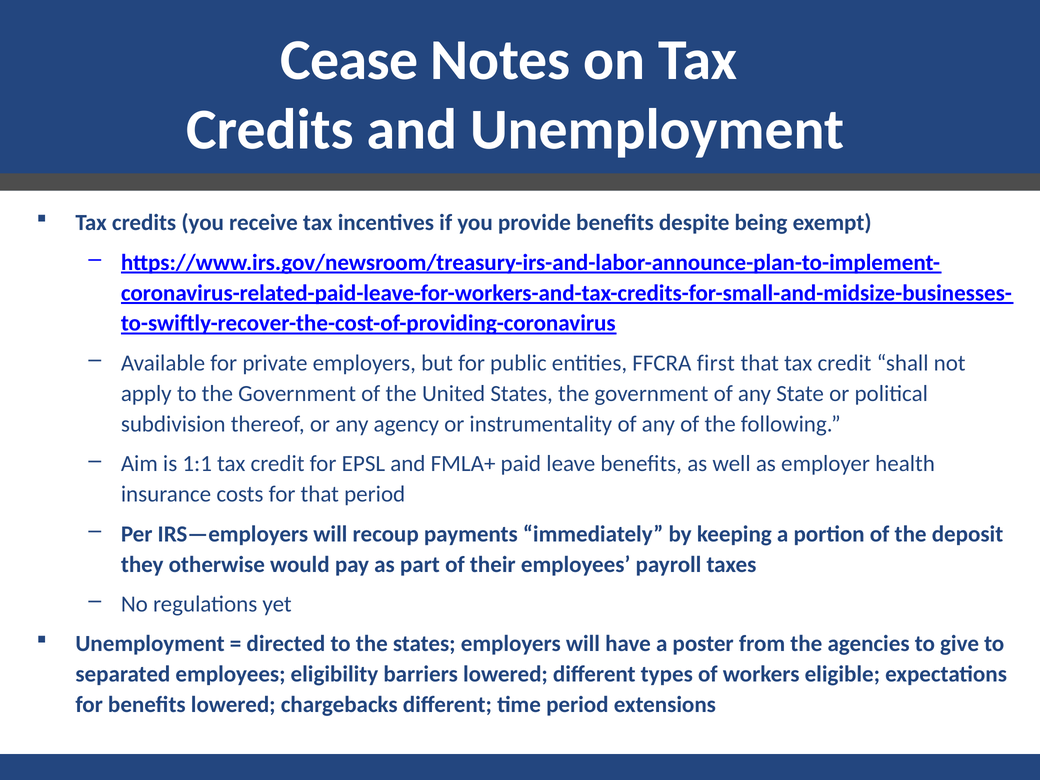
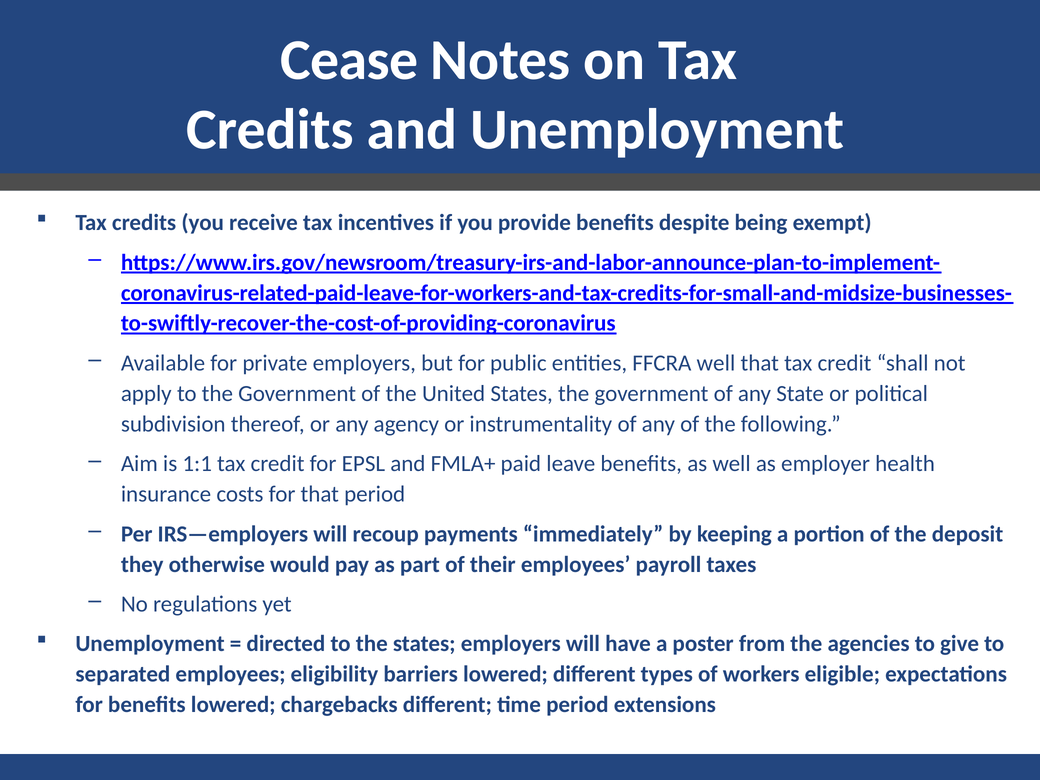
FFCRA first: first -> well (716, 363)
